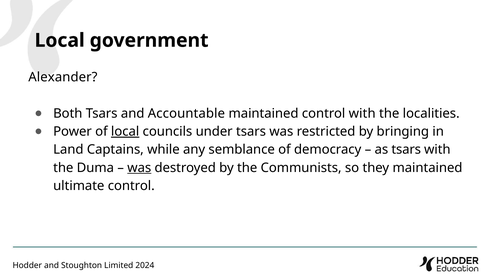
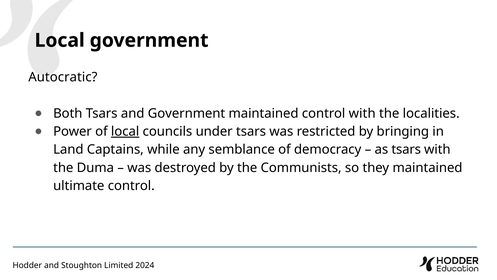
Alexander: Alexander -> Autocratic (63, 77)
and Accountable: Accountable -> Government (186, 113)
was underline: present -> none (139, 168)
